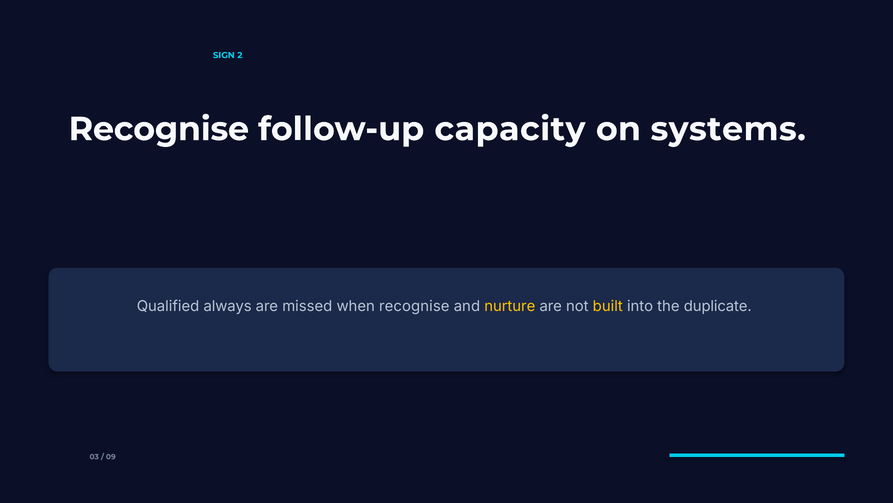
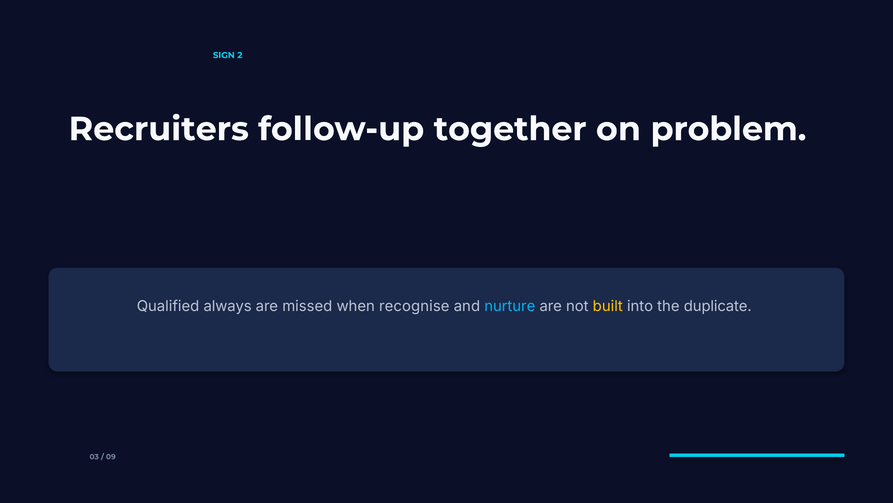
Recognise: Recognise -> Recruiters (159, 129)
capacity: capacity -> together (510, 129)
systems: systems -> problem (728, 129)
nurture colour: yellow -> light blue (510, 306)
